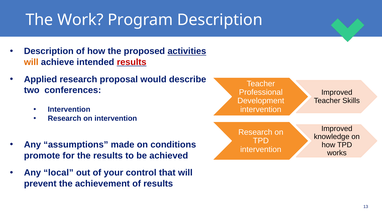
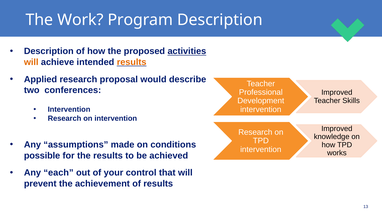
results colour: red -> orange (132, 62)
promote: promote -> possible (42, 155)
local: local -> each (59, 173)
